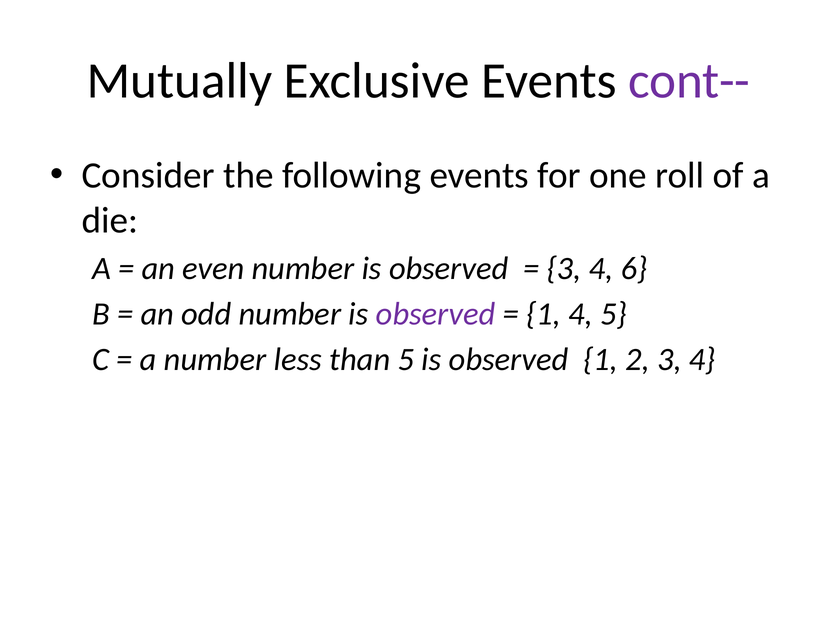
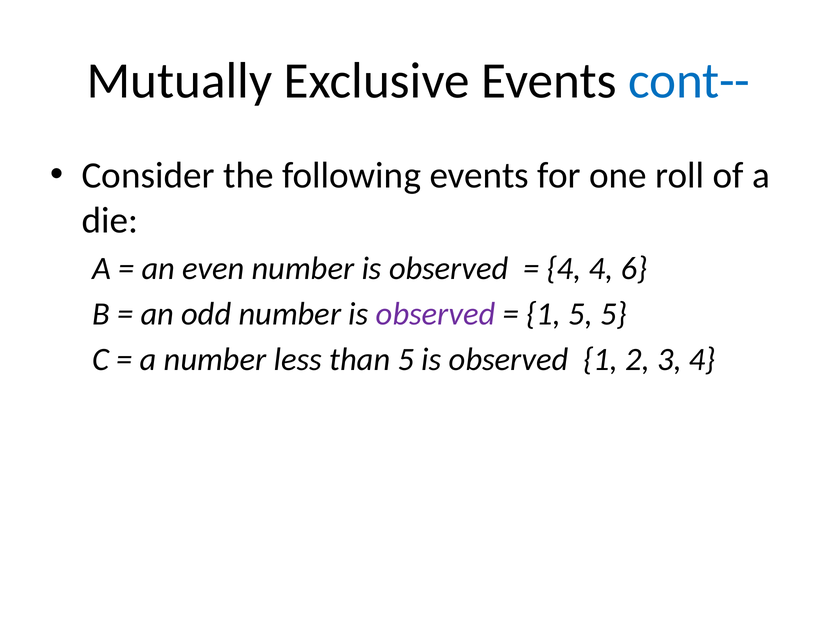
cont-- colour: purple -> blue (689, 81)
3: 3 -> 4 (564, 268)
1 4: 4 -> 5 (581, 314)
